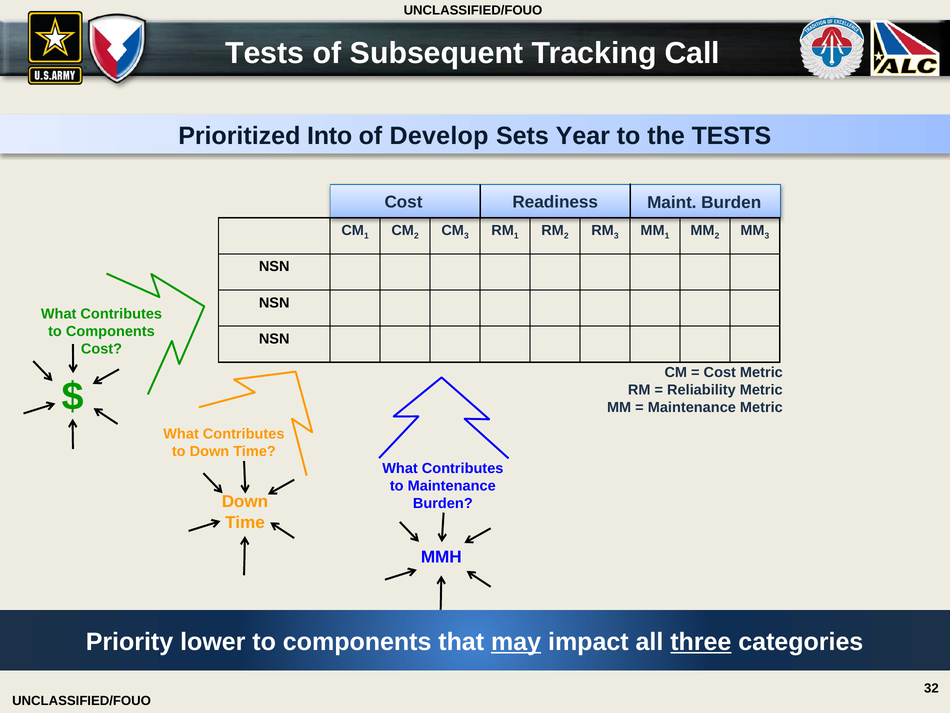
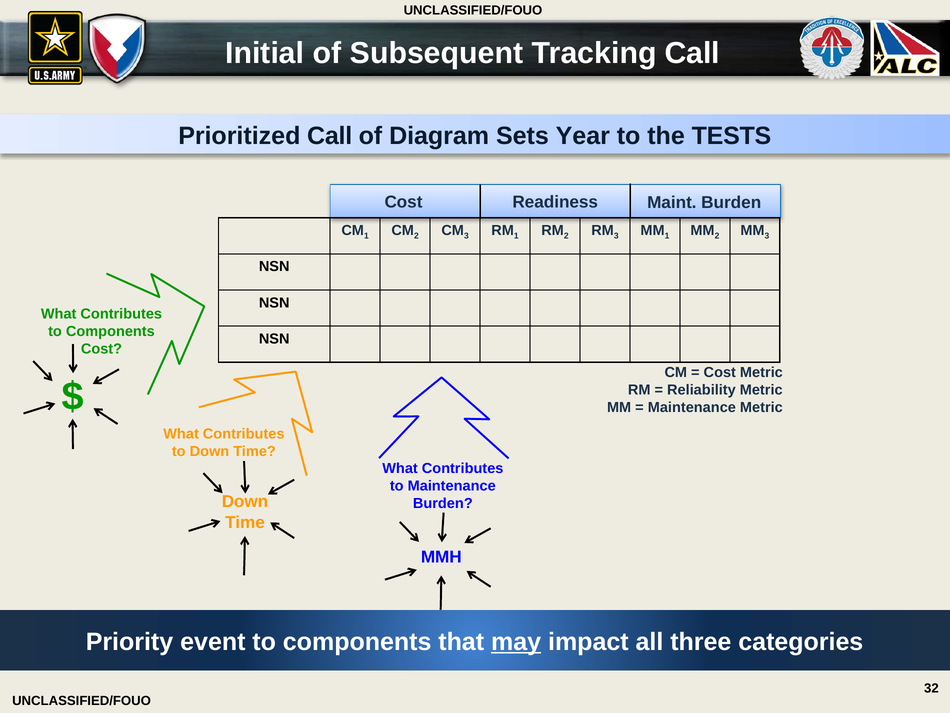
Tests: Tests -> Initial (265, 53)
Prioritized Into: Into -> Call (330, 136)
Develop: Develop -> Diagram (439, 136)
lower: lower -> event (213, 642)
three underline: present -> none (701, 642)
